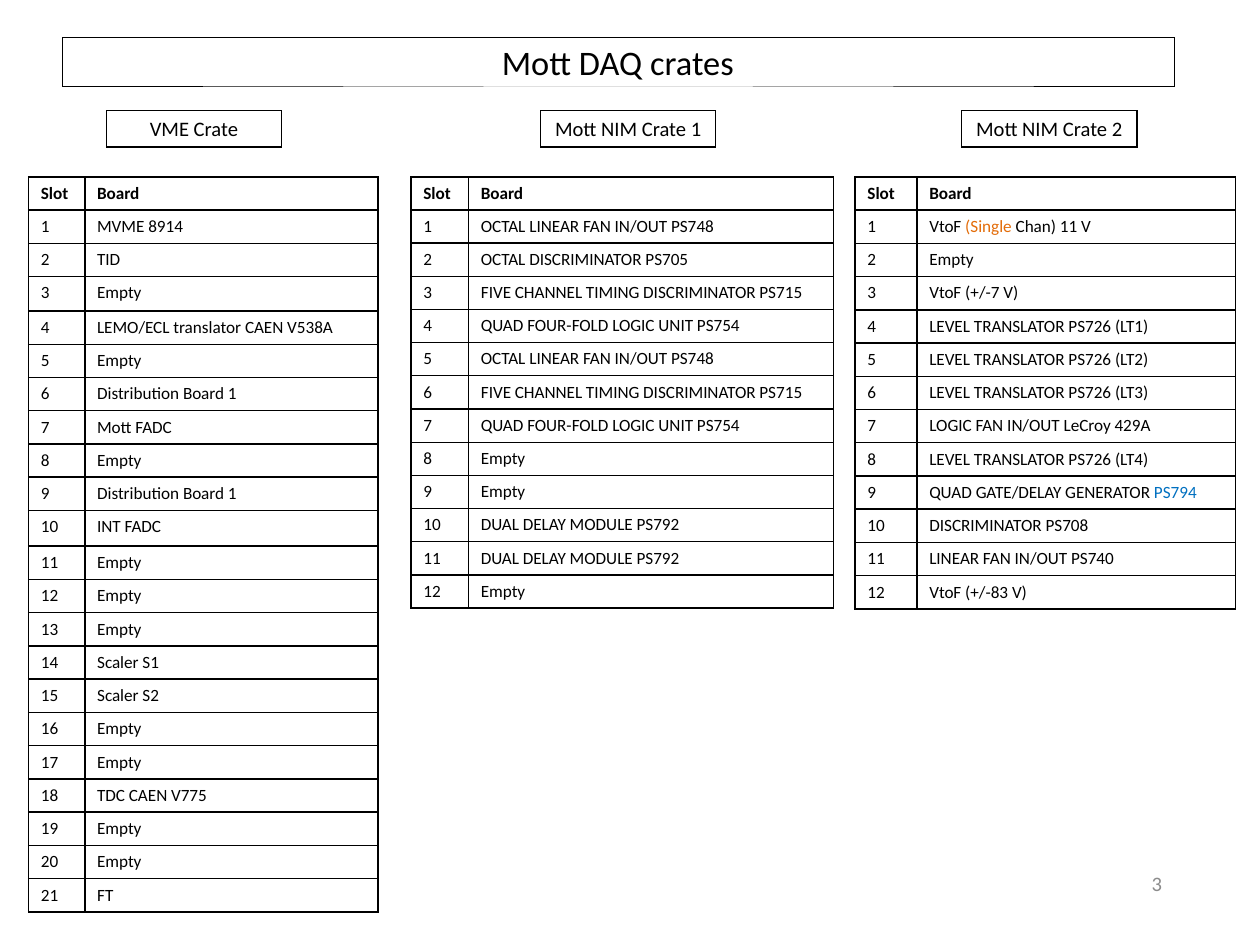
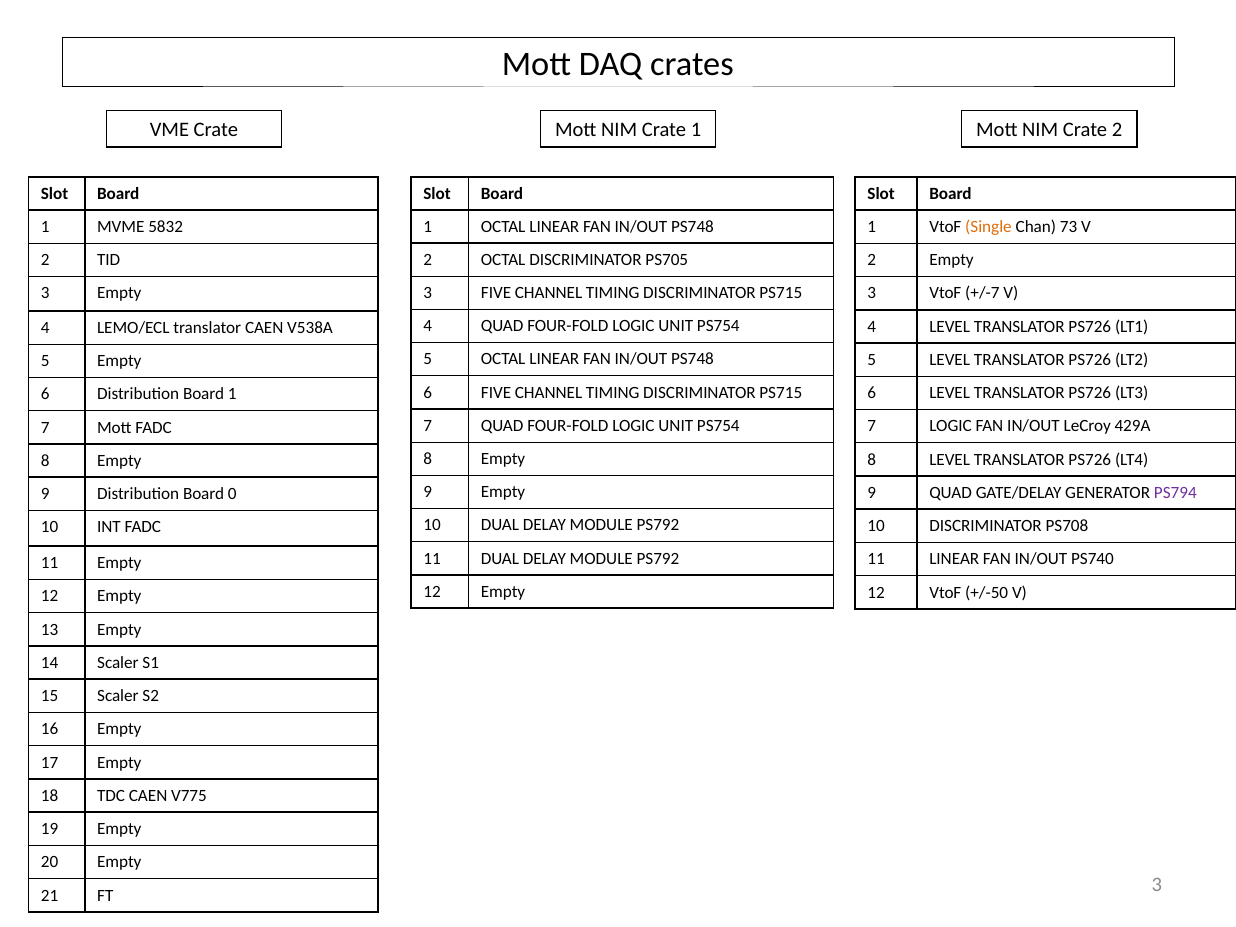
8914: 8914 -> 5832 (166, 227)
Chan 11: 11 -> 73 (1069, 227)
PS794 colour: blue -> purple (1175, 493)
9 Distribution Board 1: 1 -> 0 (232, 494)
+/-83: +/-83 -> +/-50 (987, 592)
